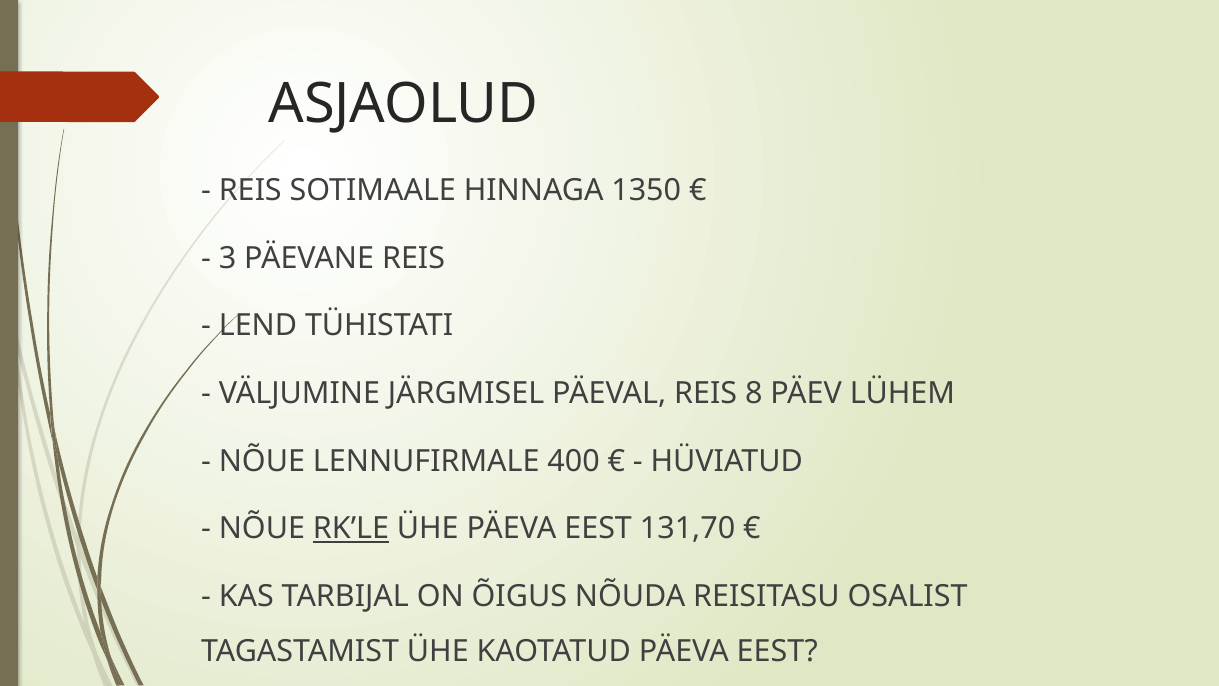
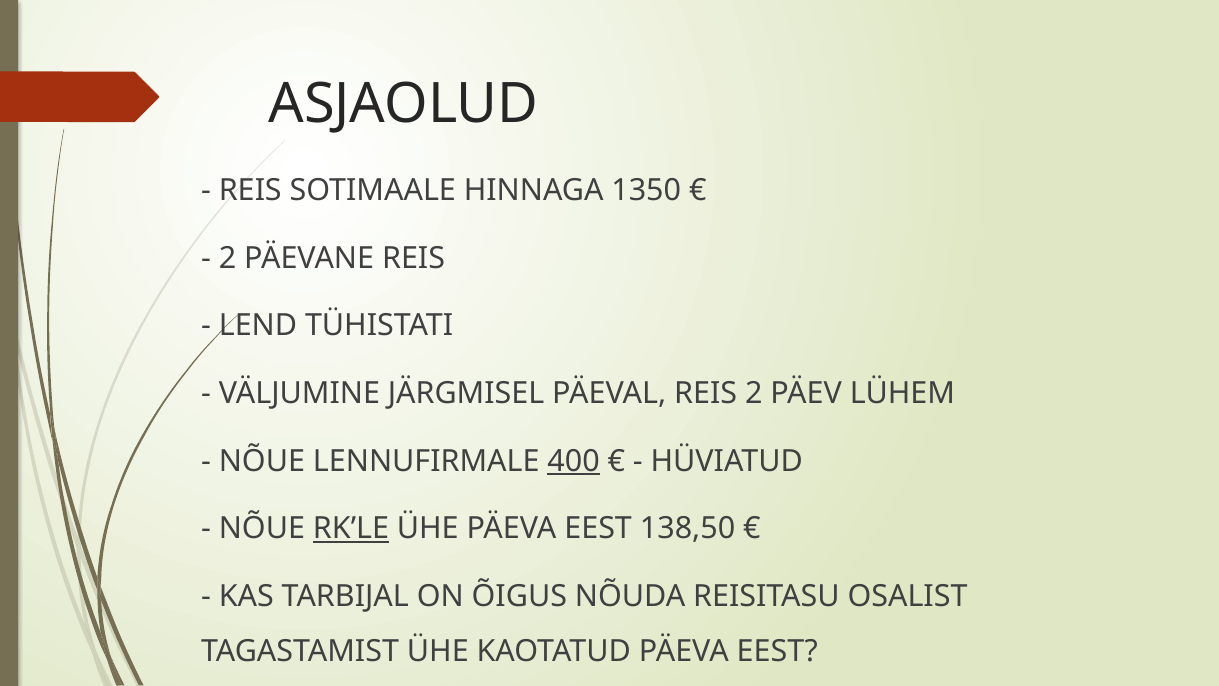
3: 3 -> 2 (228, 258)
REIS 8: 8 -> 2 (754, 393)
400 underline: none -> present (574, 461)
131,70: 131,70 -> 138,50 (688, 528)
